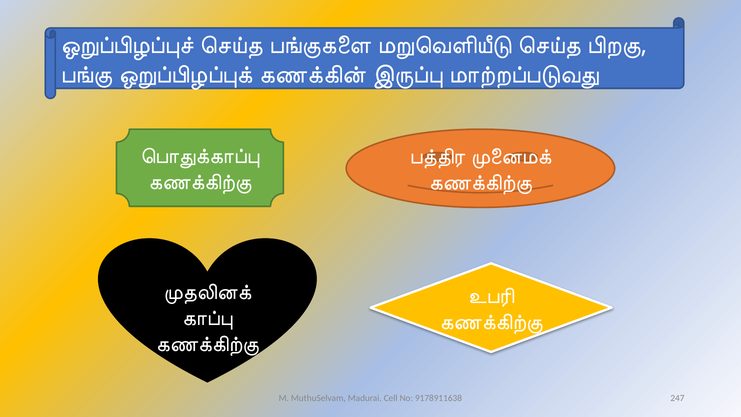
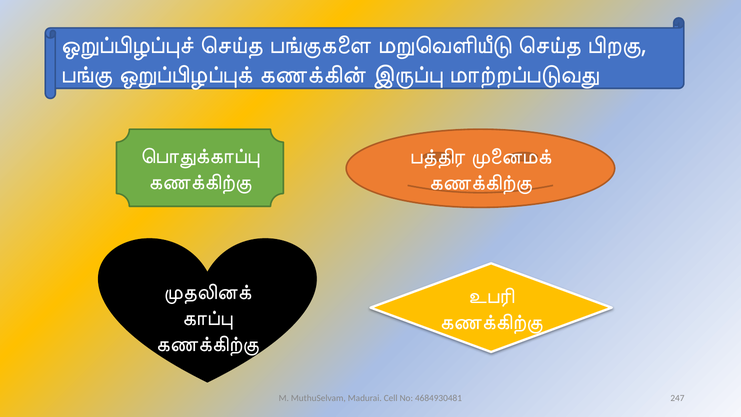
9178911638: 9178911638 -> 4684930481 (438, 398)
